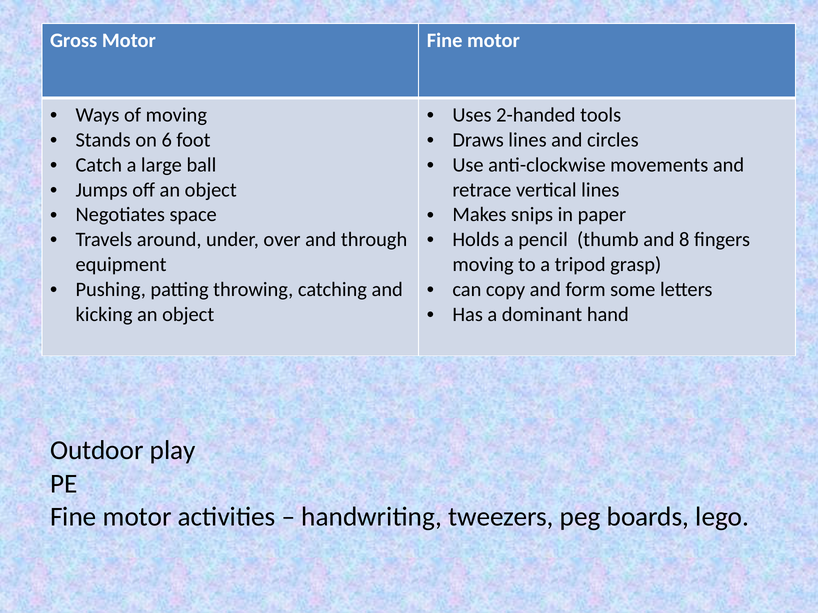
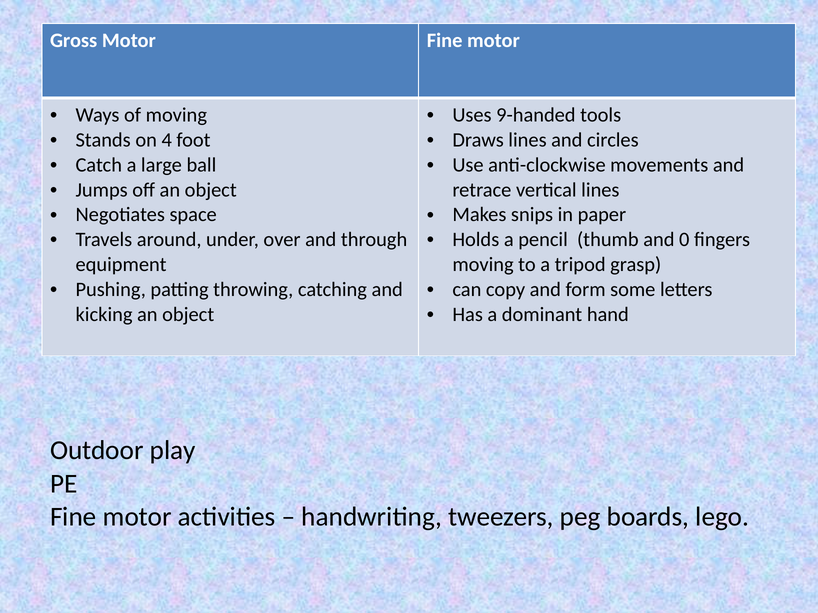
2-handed: 2-handed -> 9-handed (536, 115)
6: 6 -> 4 (167, 140)
8: 8 -> 0 (684, 240)
